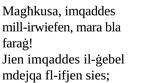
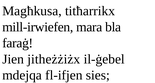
Magħkusa imqaddes: imqaddes -> titħarrikx (90, 11)
Jien imqaddes: imqaddes -> jitheżżiżx (54, 59)
